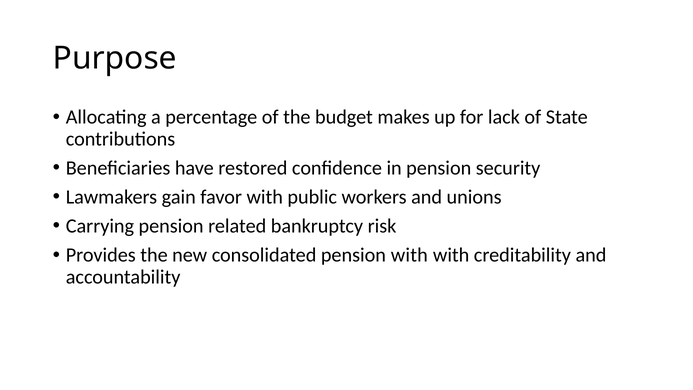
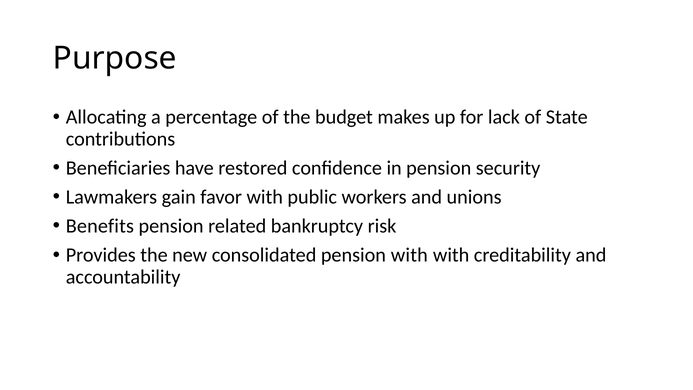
Carrying: Carrying -> Benefits (100, 226)
